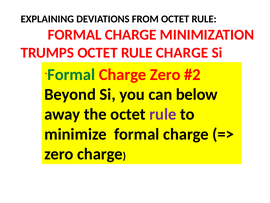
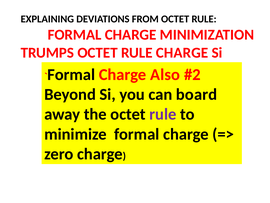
Formal colour: green -> black (71, 74)
Charge Zero: Zero -> Also (165, 74)
below: below -> board (197, 94)
